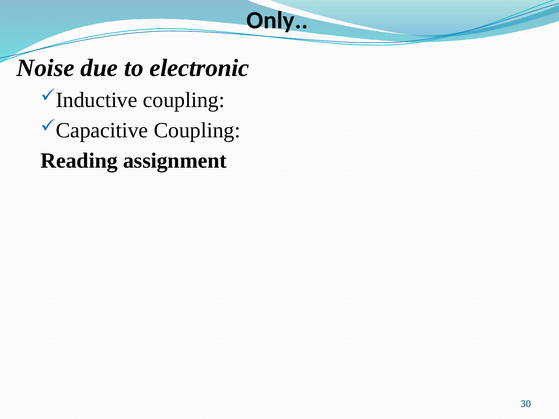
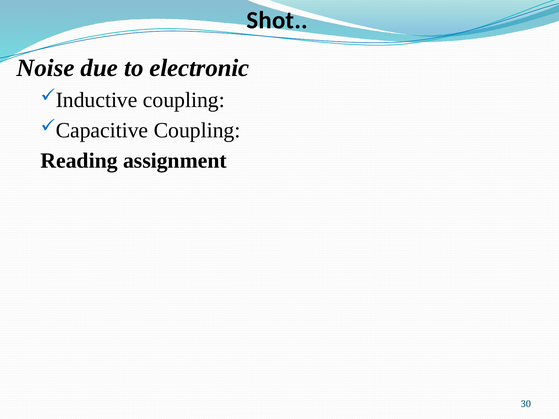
Only: Only -> Shot (277, 20)
